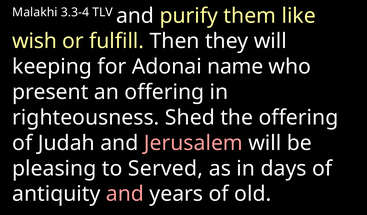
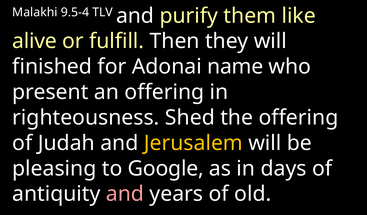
3.3-4: 3.3-4 -> 9.5-4 (75, 12)
wish: wish -> alive (35, 41)
keeping: keeping -> finished (52, 67)
Jerusalem colour: pink -> yellow (193, 143)
Served: Served -> Google (166, 169)
